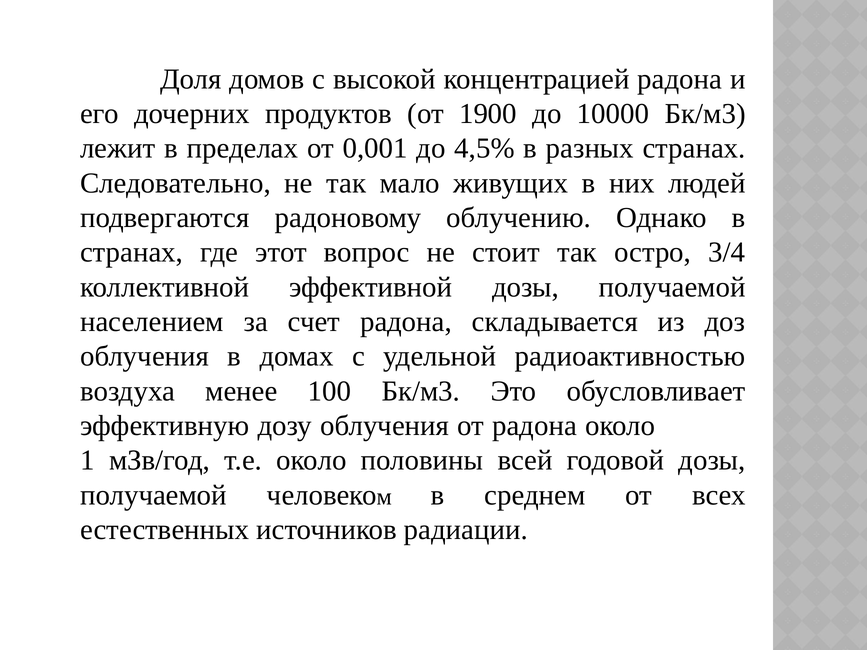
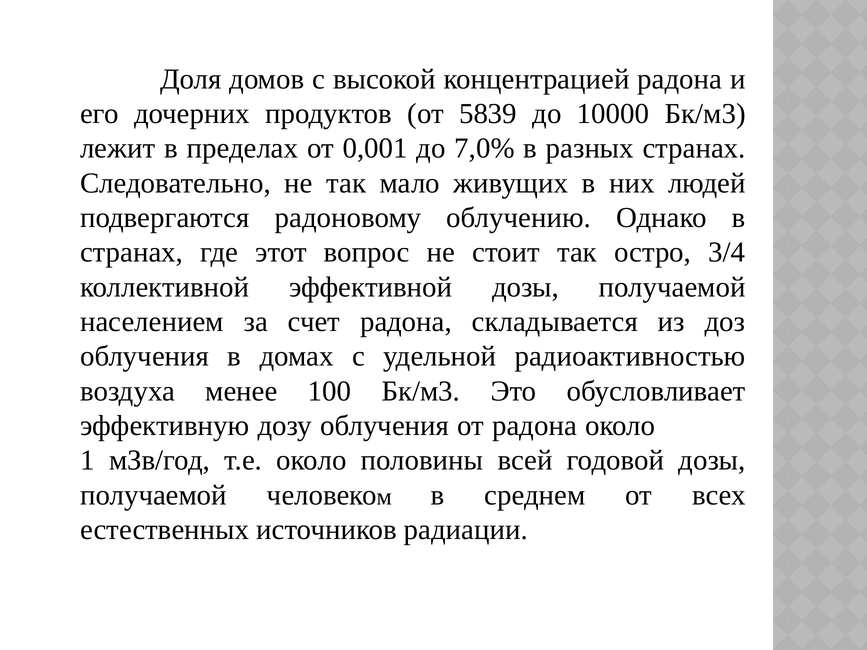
1900: 1900 -> 5839 (488, 114)
4,5%: 4,5% -> 7,0% (484, 148)
